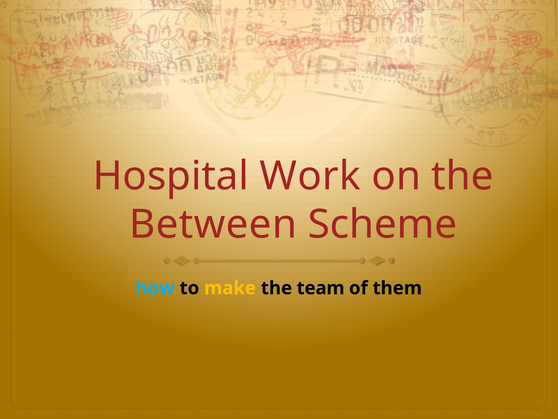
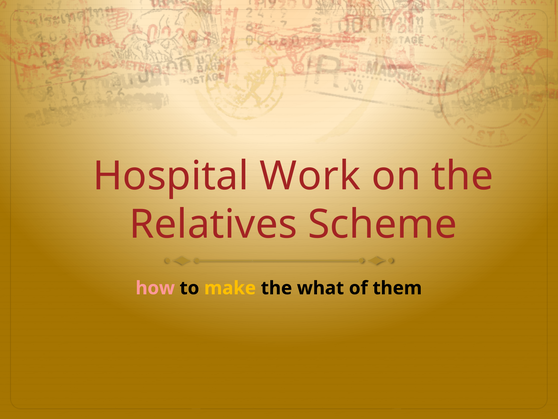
Between: Between -> Relatives (213, 224)
how colour: light blue -> pink (155, 288)
team: team -> what (321, 288)
